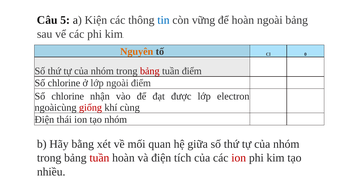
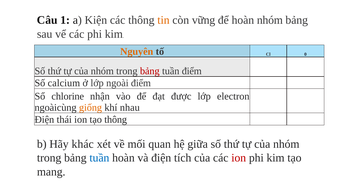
5: 5 -> 1 (65, 20)
tin colour: blue -> orange (163, 20)
hoàn ngoài: ngoài -> nhóm (270, 20)
Số chlorine: chlorine -> calcium (64, 83)
giống colour: red -> orange (90, 107)
cùng: cùng -> nhau (130, 107)
tạo nhóm: nhóm -> thông (116, 119)
bằng: bằng -> khác (83, 144)
tuần colour: red -> blue (99, 158)
nhiều: nhiều -> mang (51, 171)
